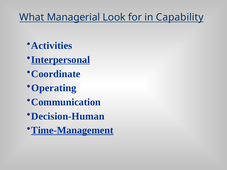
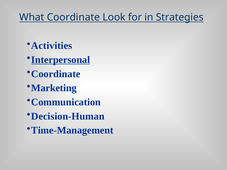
What Managerial: Managerial -> Coordinate (73, 17)
Capability: Capability -> Strategies (180, 17)
Operating: Operating -> Marketing (54, 88)
Time-Management underline: present -> none (72, 131)
